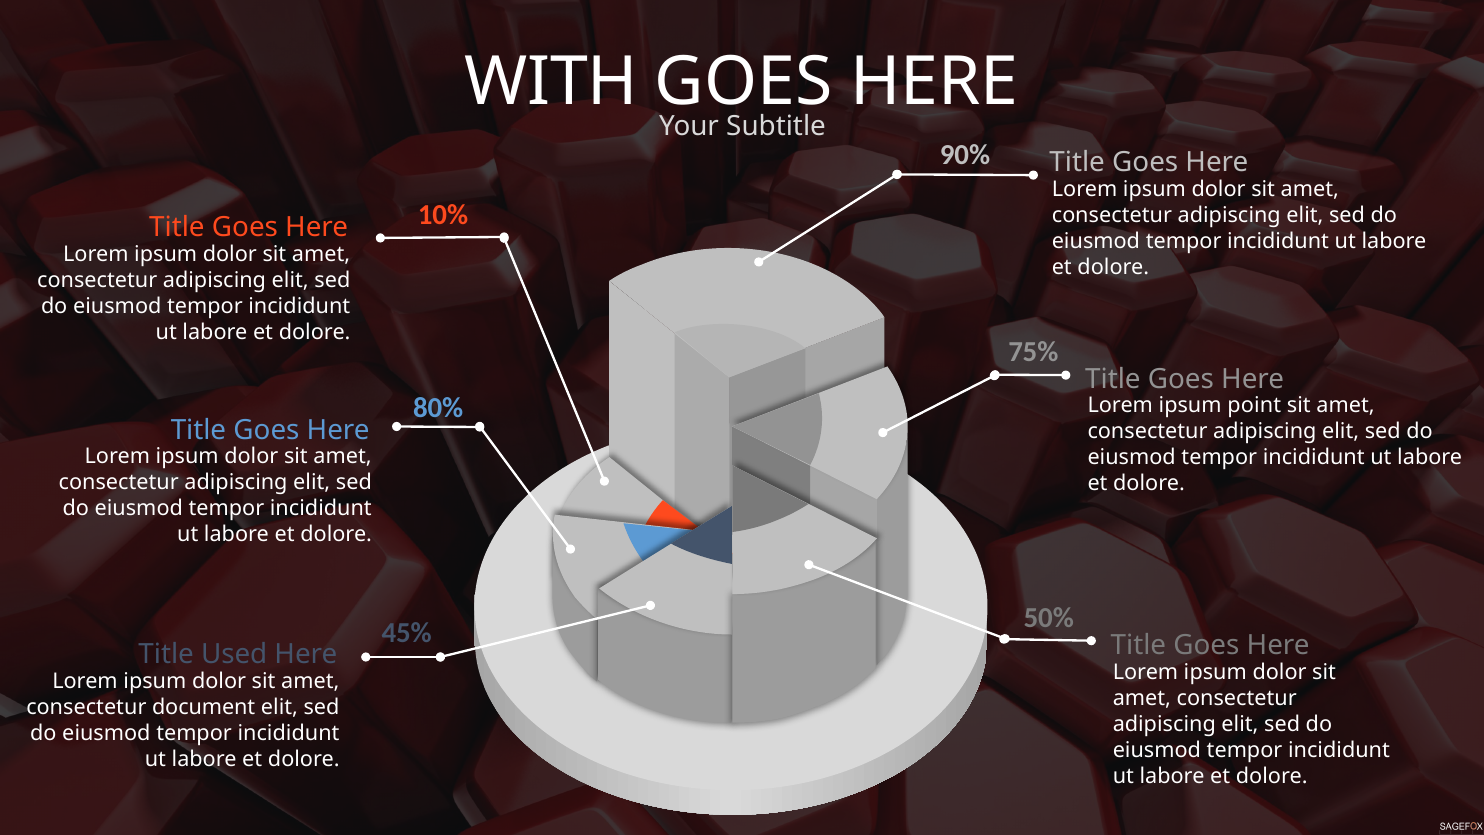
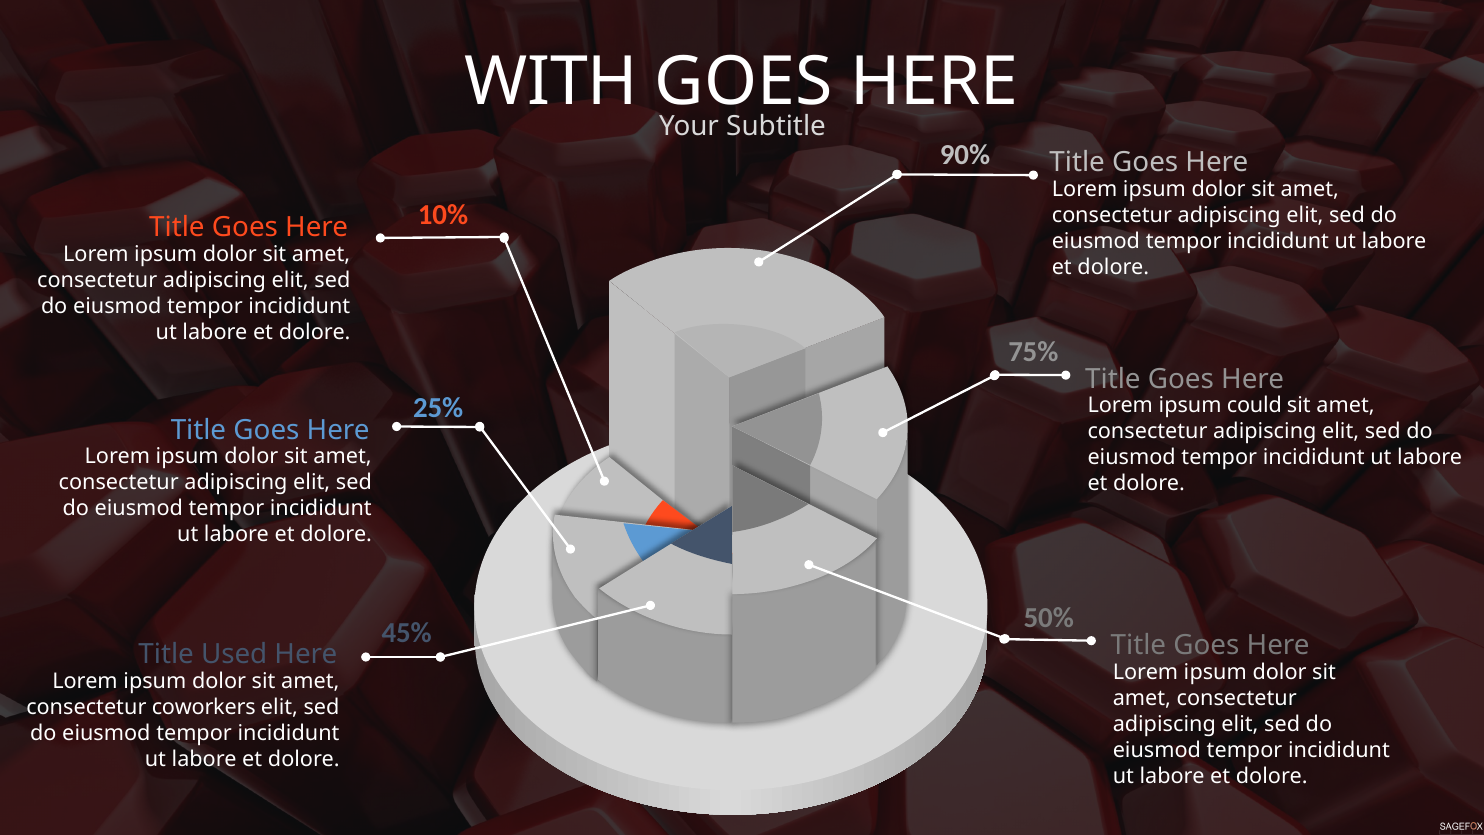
80%: 80% -> 25% (438, 408)
point: point -> could (1254, 406)
document: document -> coworkers (204, 707)
